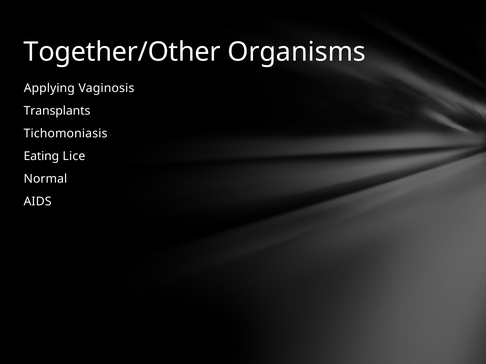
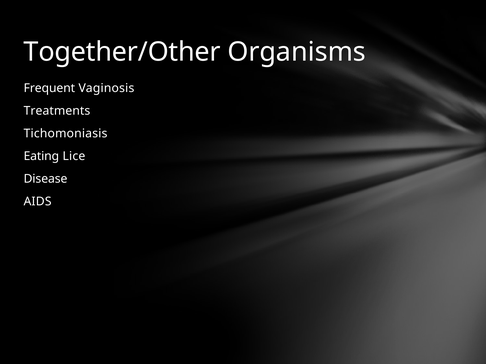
Applying: Applying -> Frequent (49, 88)
Transplants: Transplants -> Treatments (57, 111)
Normal: Normal -> Disease (46, 179)
